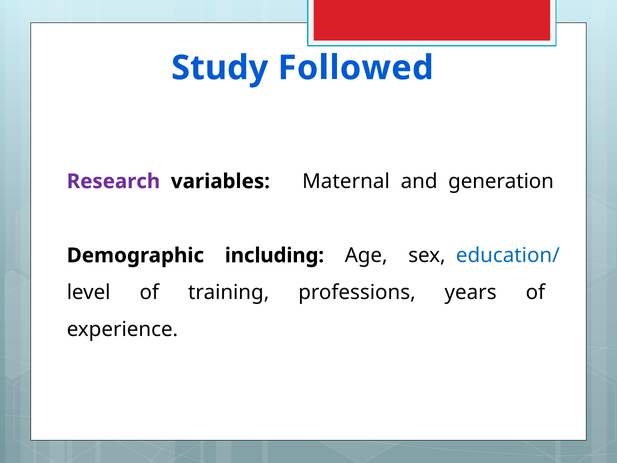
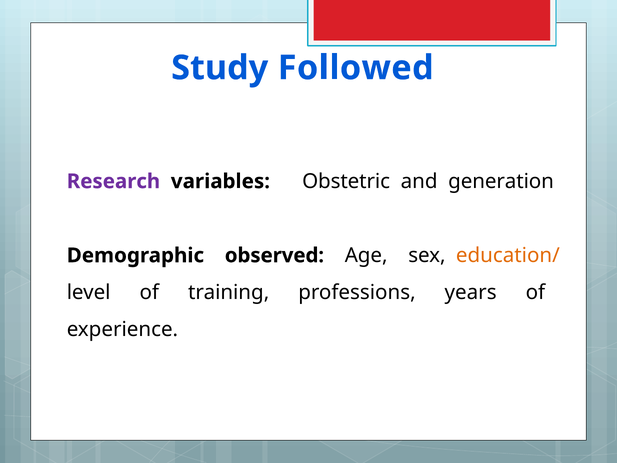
Maternal: Maternal -> Obstetric (346, 181)
including: including -> observed (274, 255)
education/ colour: blue -> orange (508, 255)
